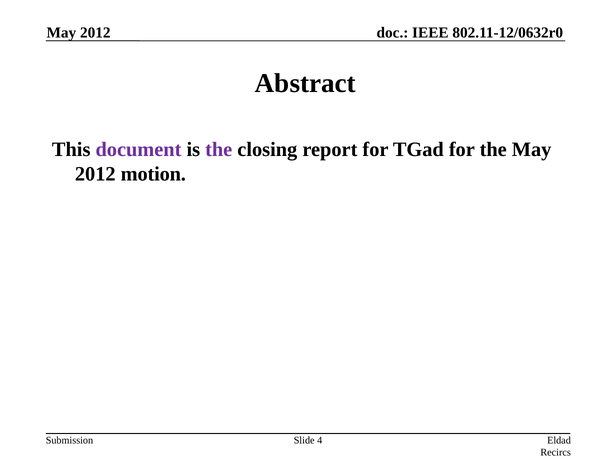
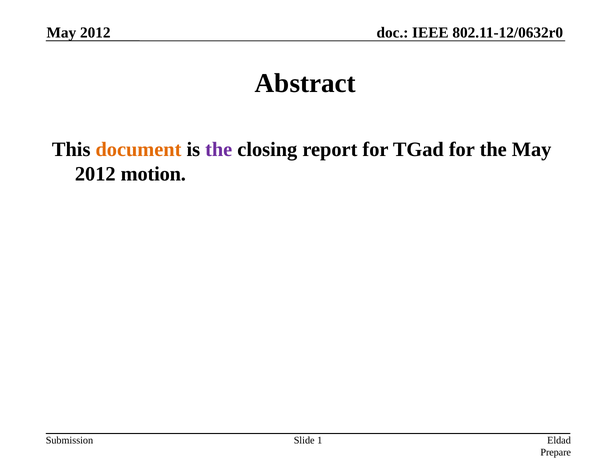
document colour: purple -> orange (138, 149)
4: 4 -> 1 (320, 439)
Recircs: Recircs -> Prepare (556, 452)
